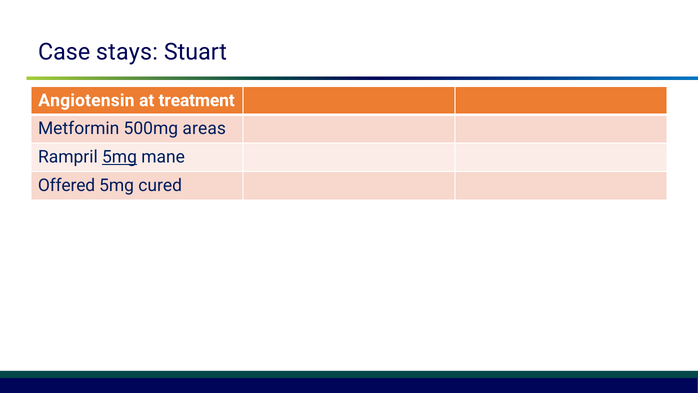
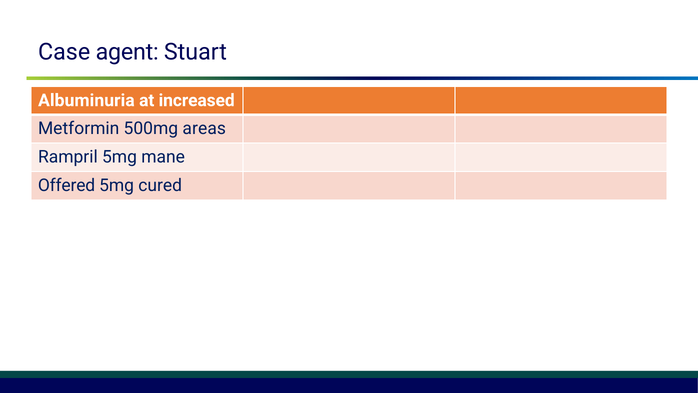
stays: stays -> agent (127, 52)
Angiotensin: Angiotensin -> Albuminuria (86, 100)
treatment: treatment -> increased (197, 100)
5mg underline: present -> none (120, 157)
